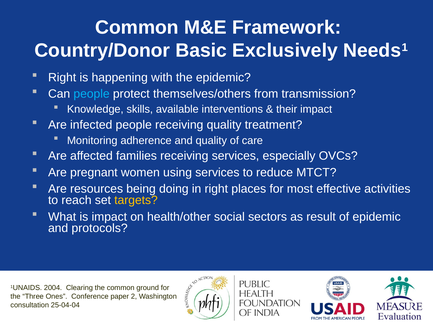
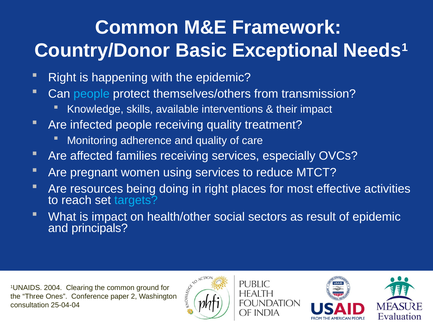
Exclusively: Exclusively -> Exceptional (285, 50)
targets colour: yellow -> light blue (136, 200)
protocols: protocols -> principals (100, 228)
